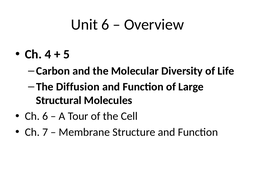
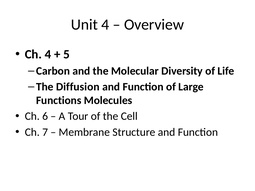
Unit 6: 6 -> 4 (105, 25)
Structural: Structural -> Functions (59, 101)
